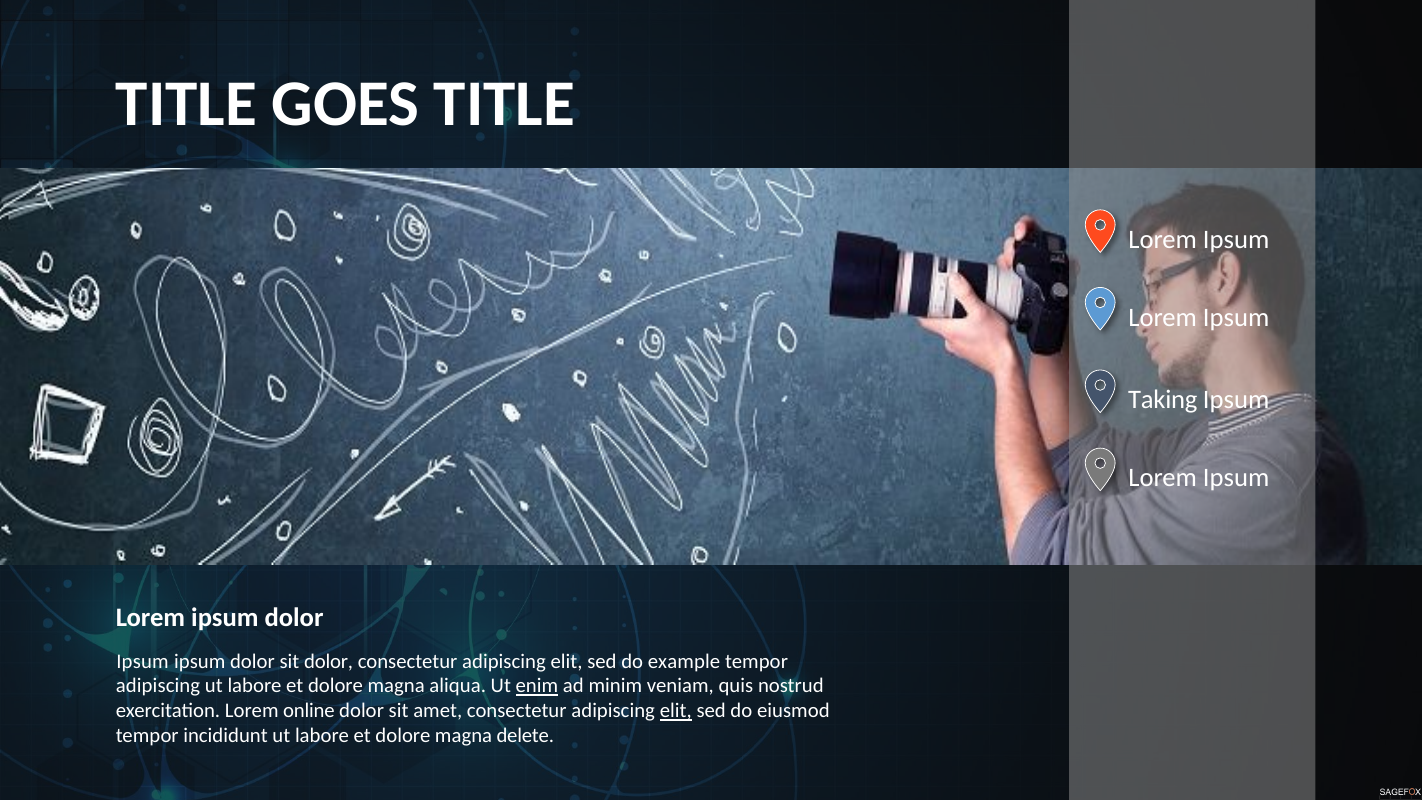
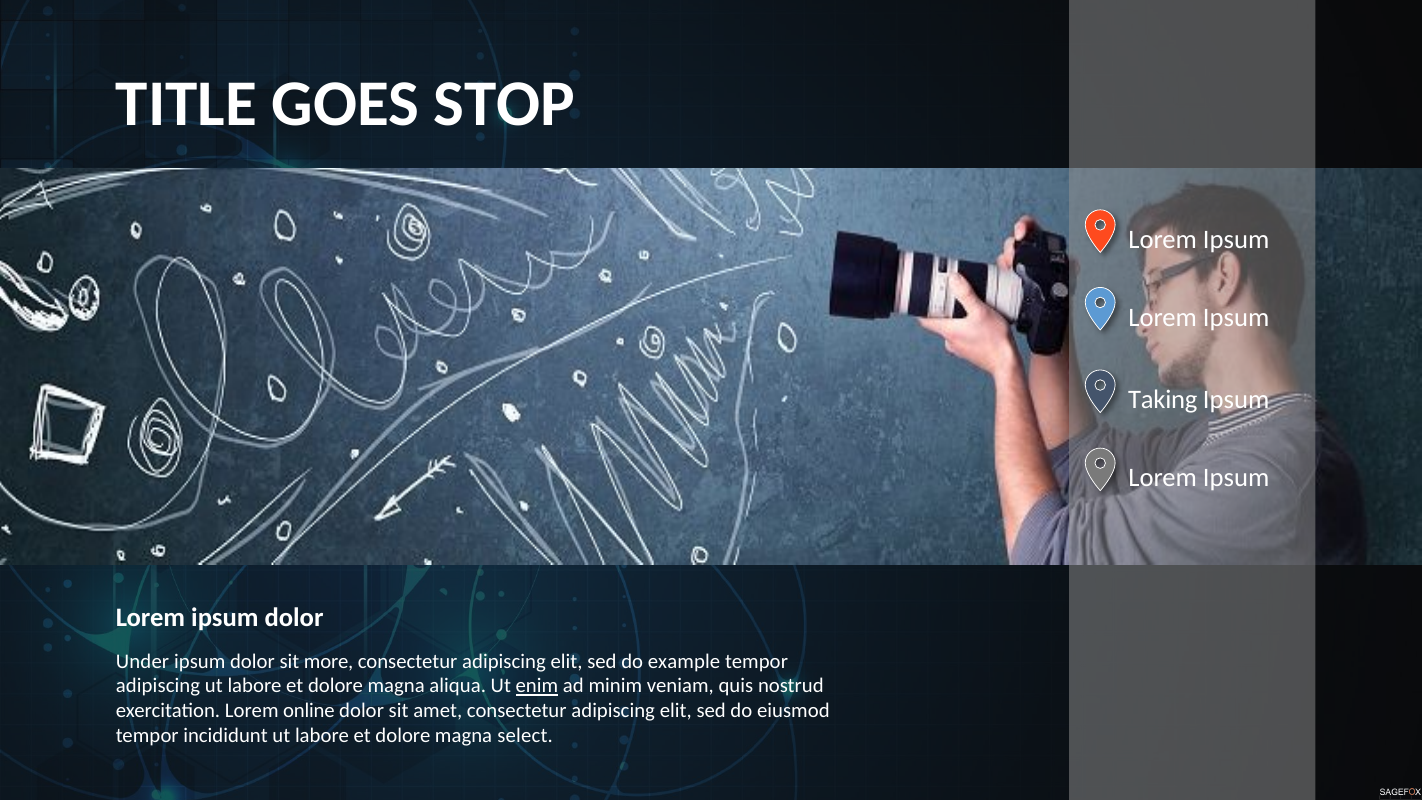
GOES TITLE: TITLE -> STOP (505, 104)
Ipsum: Ipsum -> Under (143, 661)
sit dolor: dolor -> more (329, 661)
elit underline: present -> none (676, 711)
delete: delete -> select (525, 736)
